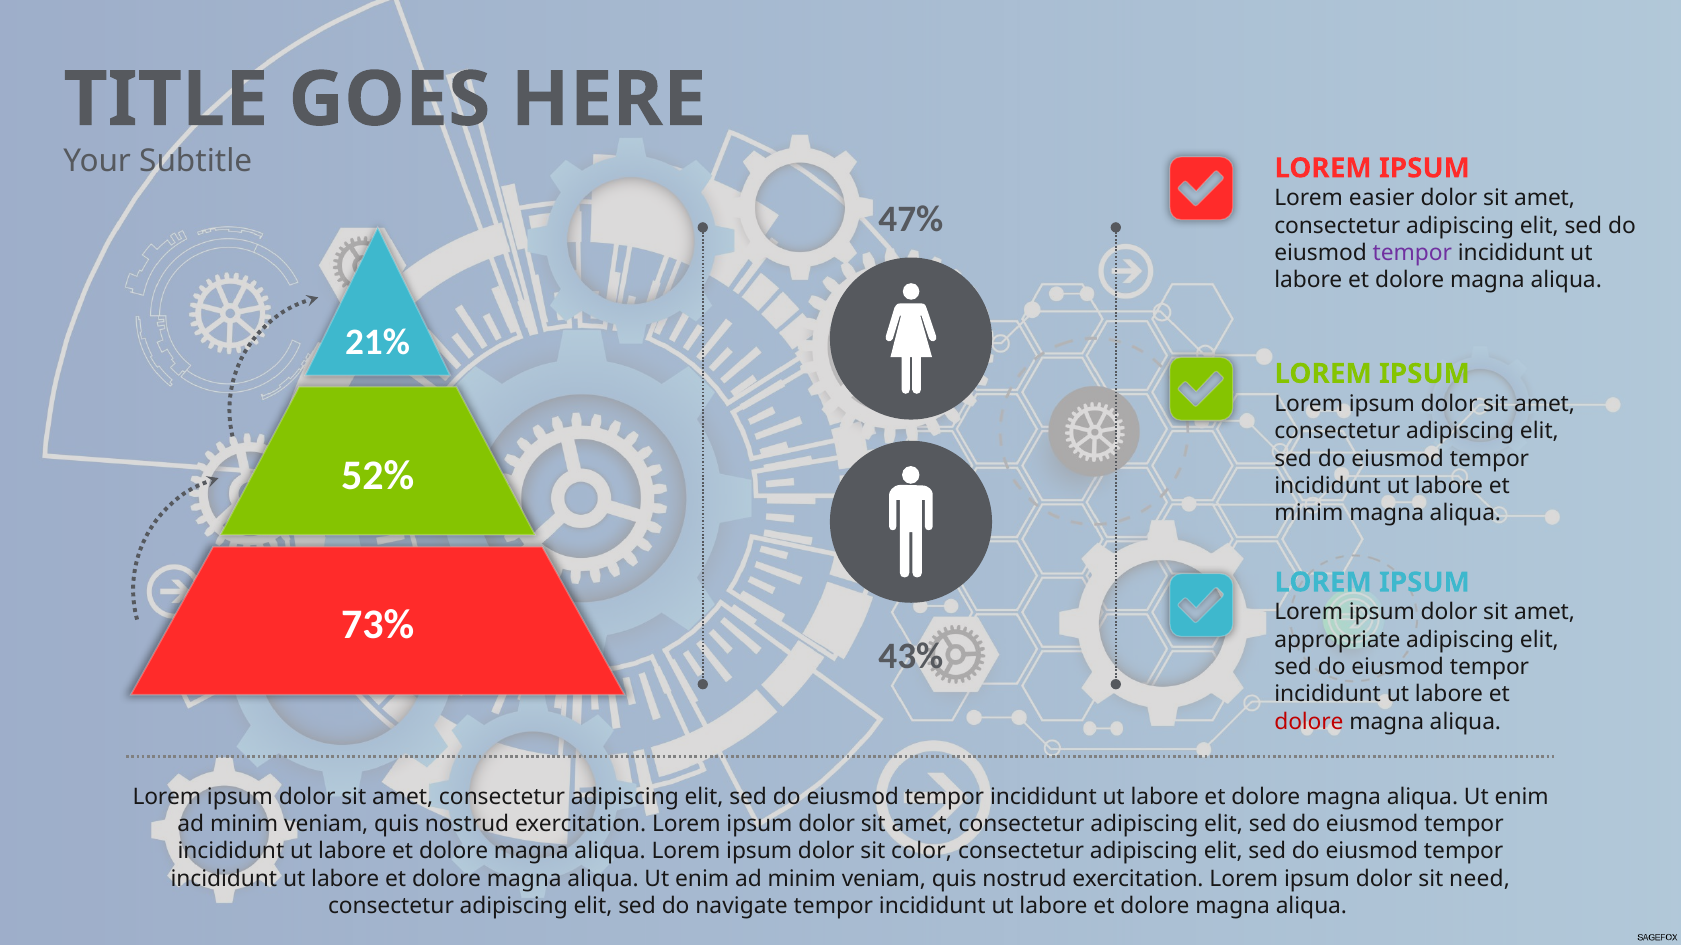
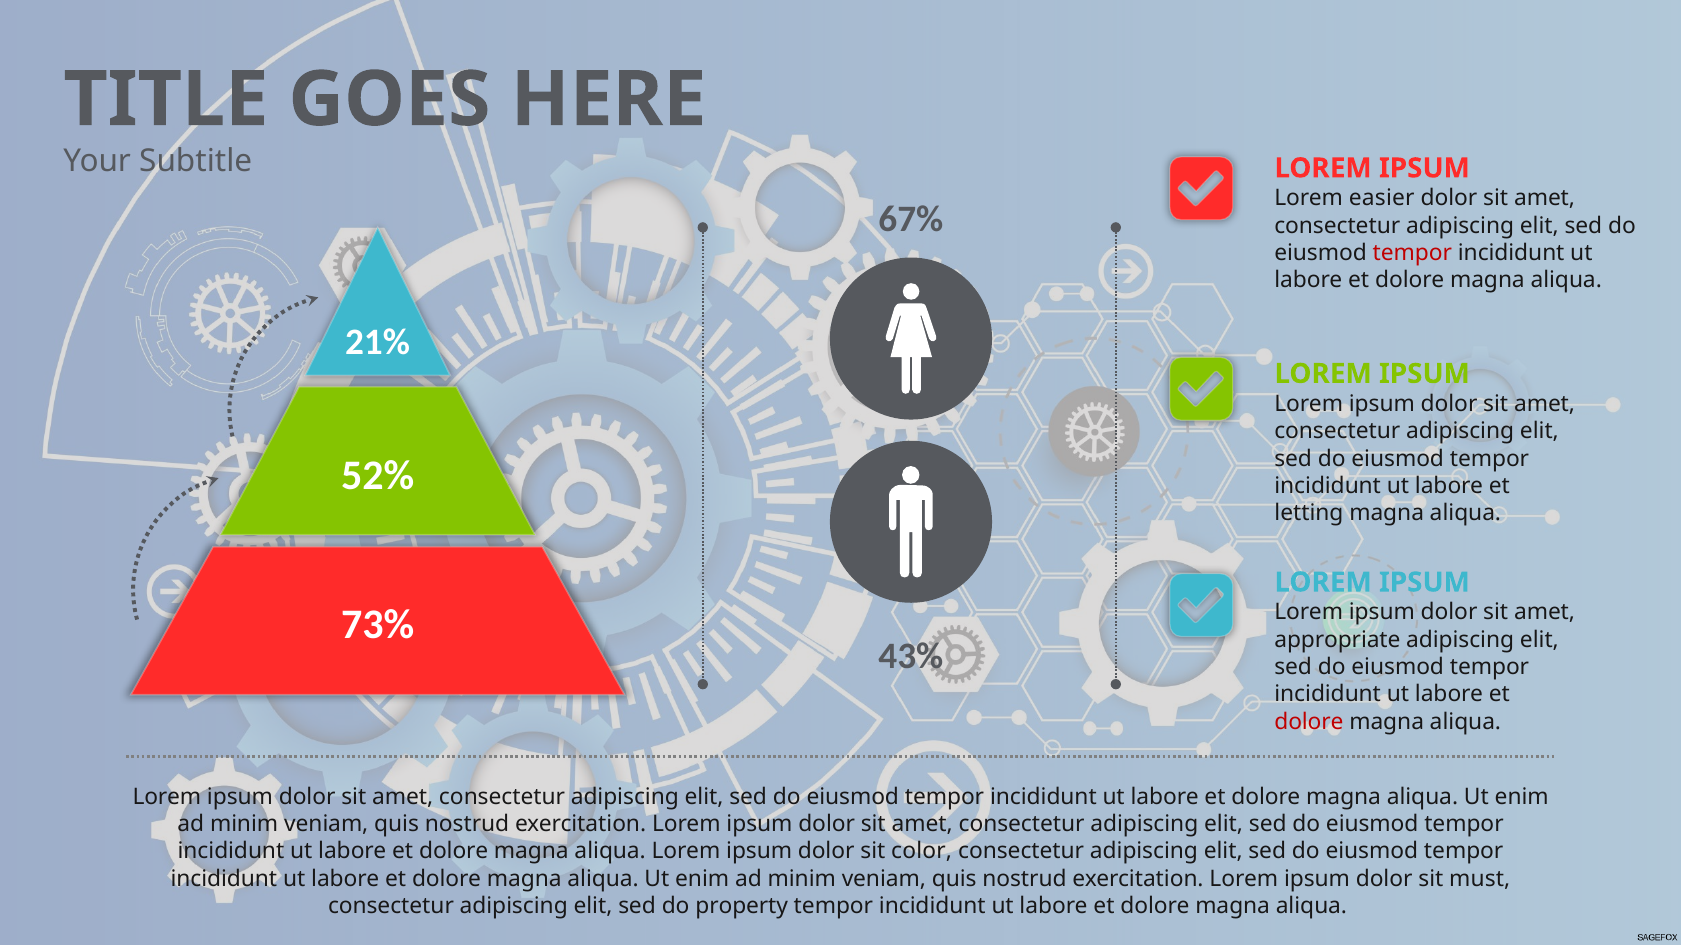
47%: 47% -> 67% (911, 220)
tempor colour: purple -> red (1412, 253)
minim: minim -> letting (1309, 513)
need: need -> must (1480, 879)
navigate: navigate -> property (742, 906)
